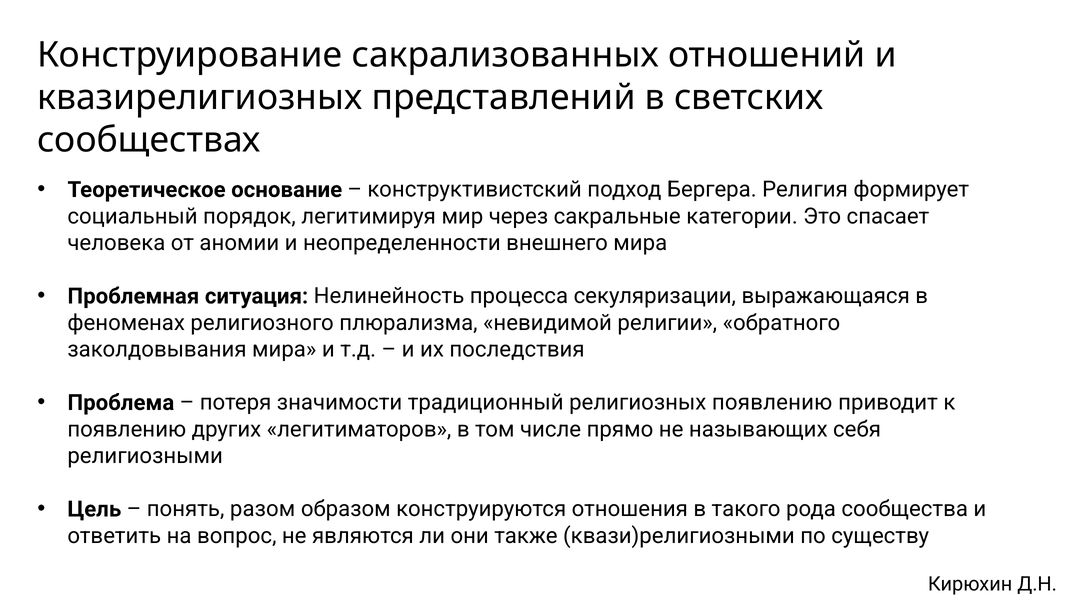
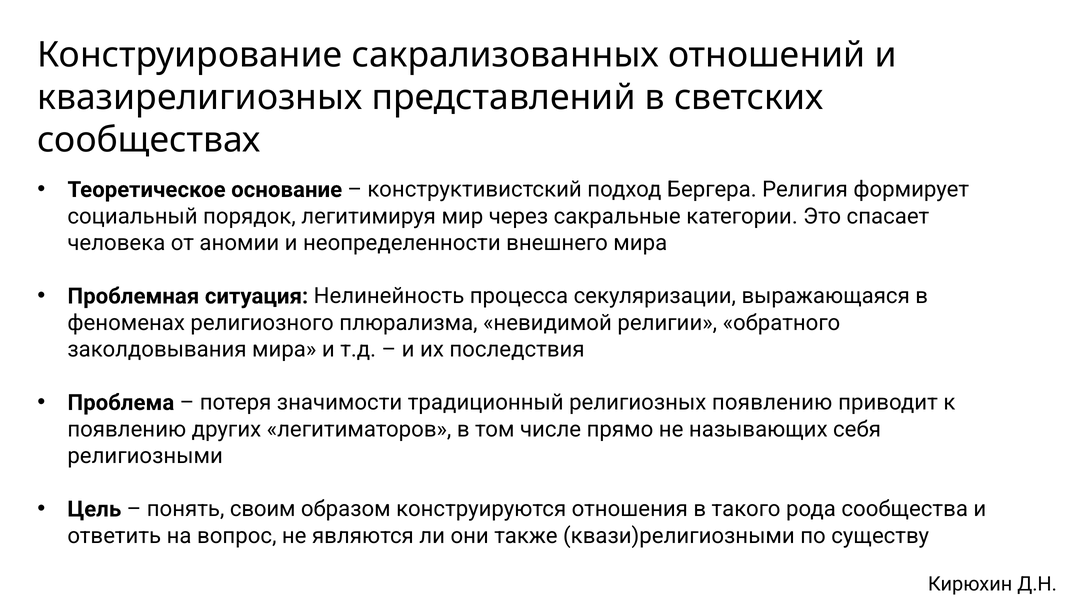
разом: разом -> своим (263, 509)
